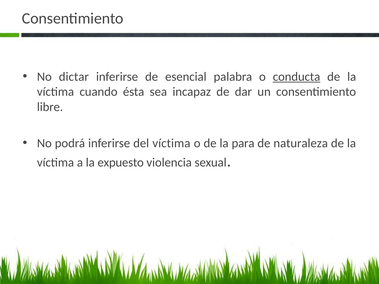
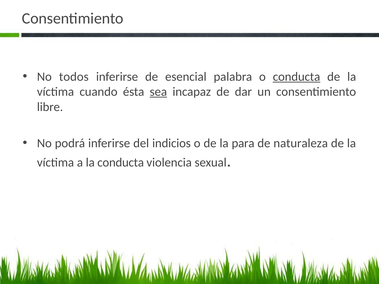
dictar: dictar -> todos (74, 77)
sea underline: none -> present (158, 92)
del víctima: víctima -> indicios (171, 143)
la expuesto: expuesto -> conducta (121, 163)
